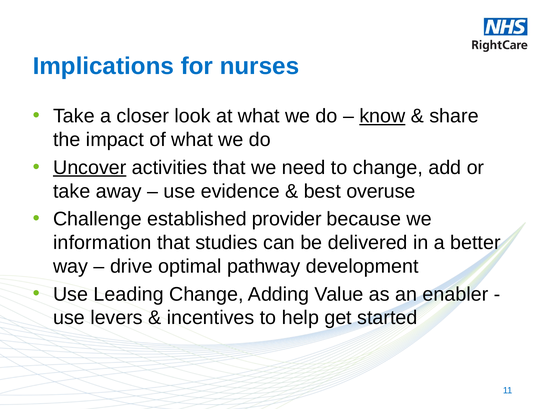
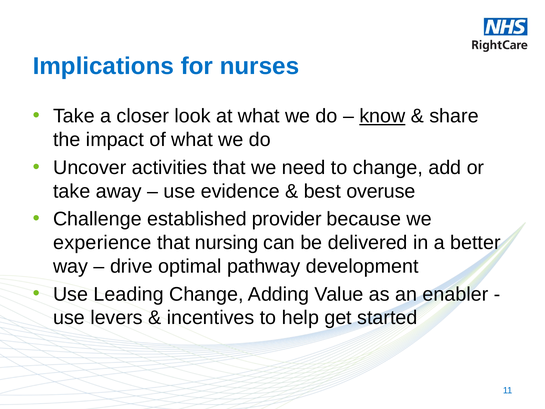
Uncover underline: present -> none (90, 167)
information: information -> experience (102, 243)
studies: studies -> nursing (227, 243)
